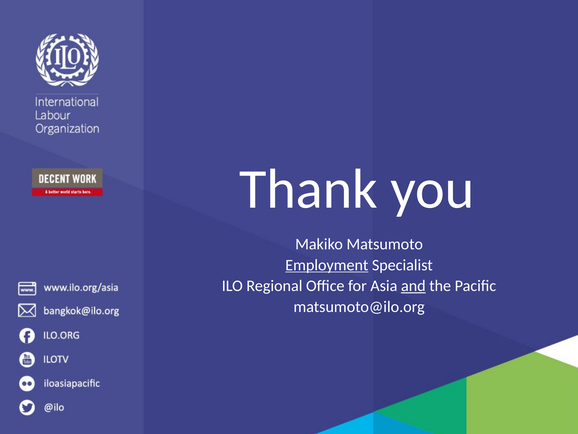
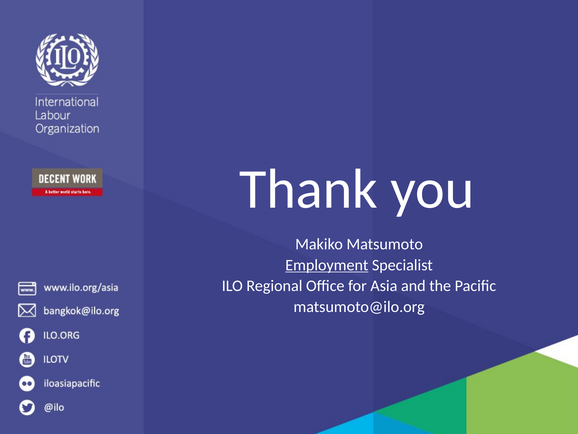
and underline: present -> none (413, 286)
